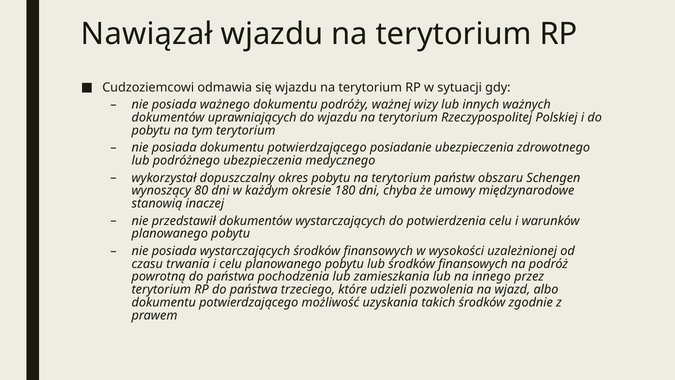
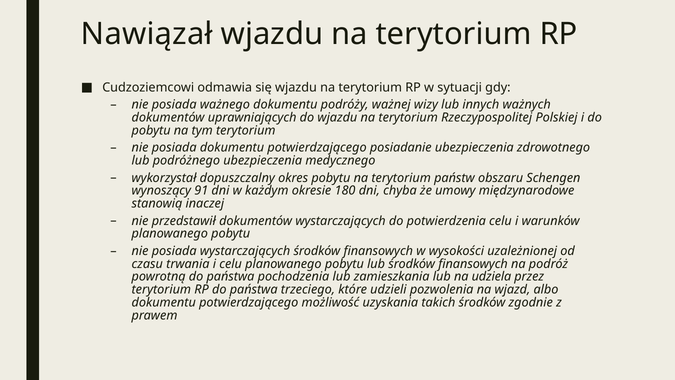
80: 80 -> 91 (201, 191)
innego: innego -> udziela (491, 277)
